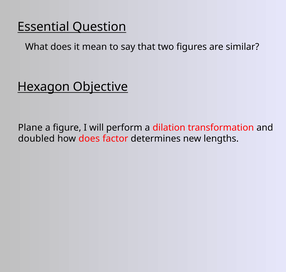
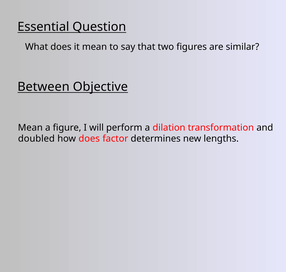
Hexagon: Hexagon -> Between (44, 87)
Plane: Plane -> Mean (30, 128)
